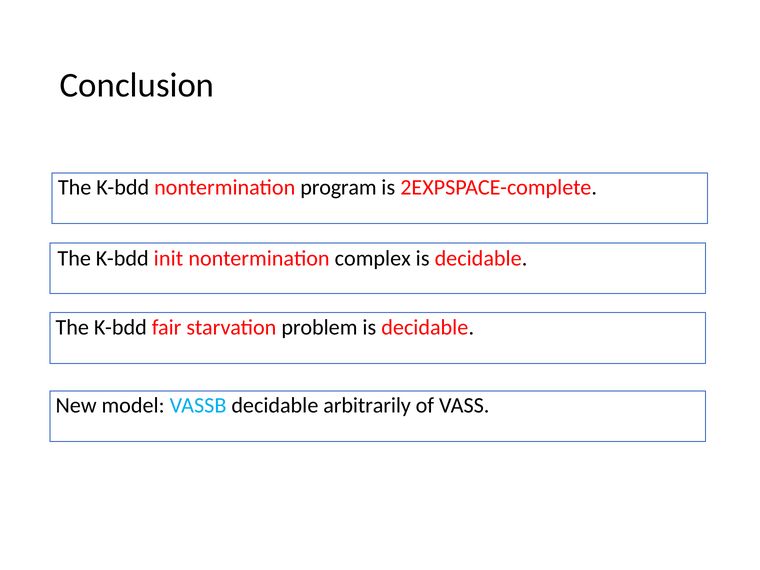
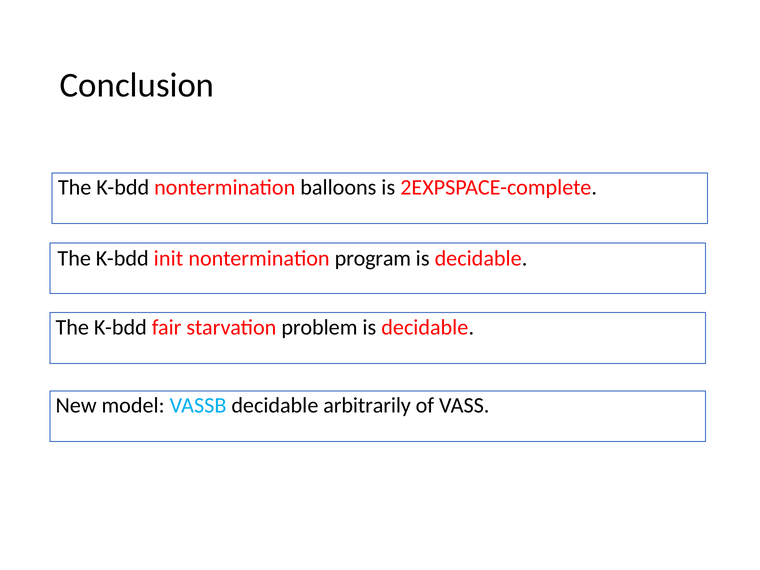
program: program -> balloons (338, 188)
complex: complex -> program (373, 258)
